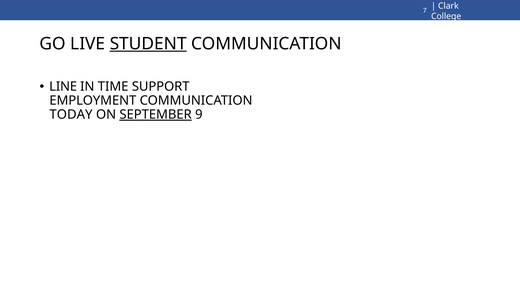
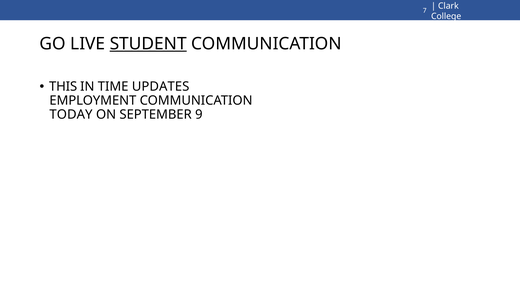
LINE: LINE -> THIS (63, 87)
SUPPORT: SUPPORT -> UPDATES (161, 87)
SEPTEMBER underline: present -> none (156, 115)
